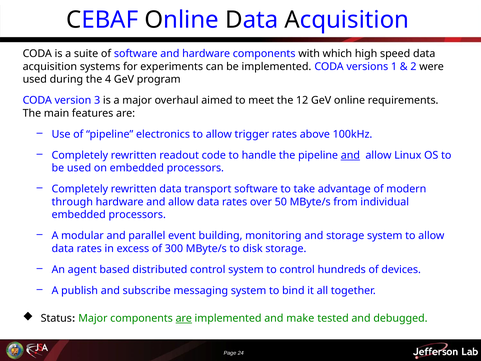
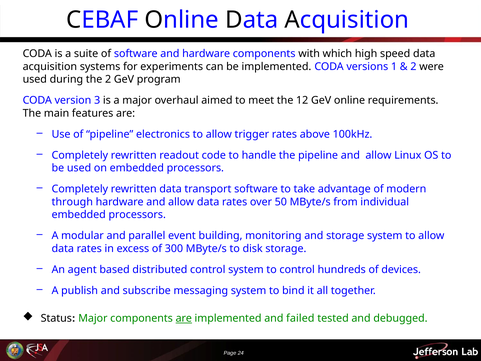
the 4: 4 -> 2 (108, 79)
and underline: present -> none (350, 155)
make: make -> failed (300, 318)
